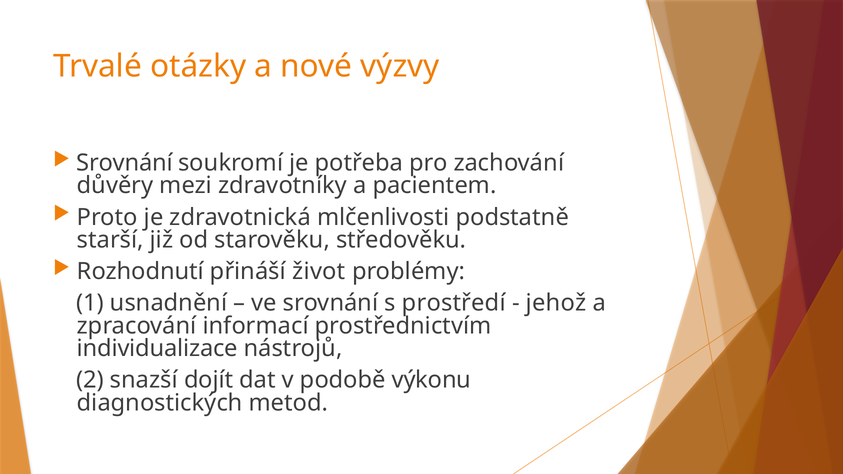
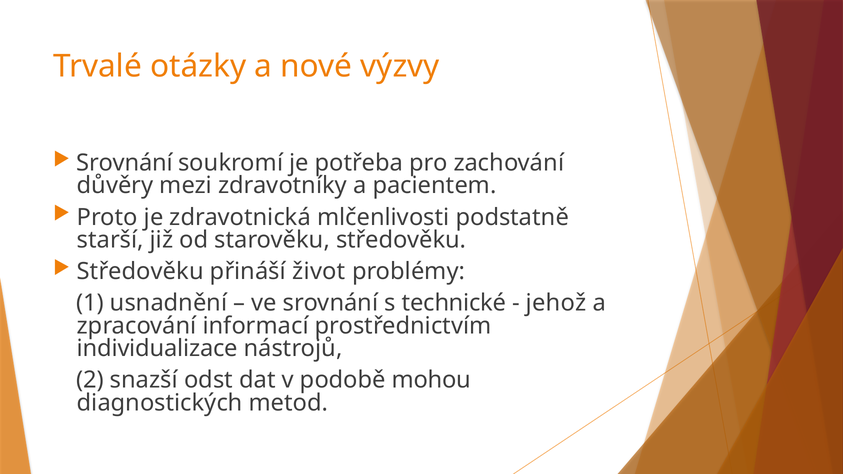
Rozhodnutí: Rozhodnutí -> Středověku (140, 272)
prostředí: prostředí -> technické (454, 303)
dojít: dojít -> odst (209, 380)
výkonu: výkonu -> mohou (431, 380)
